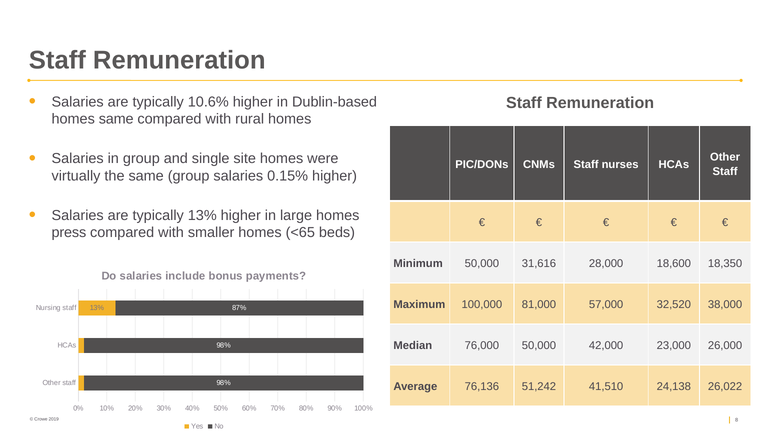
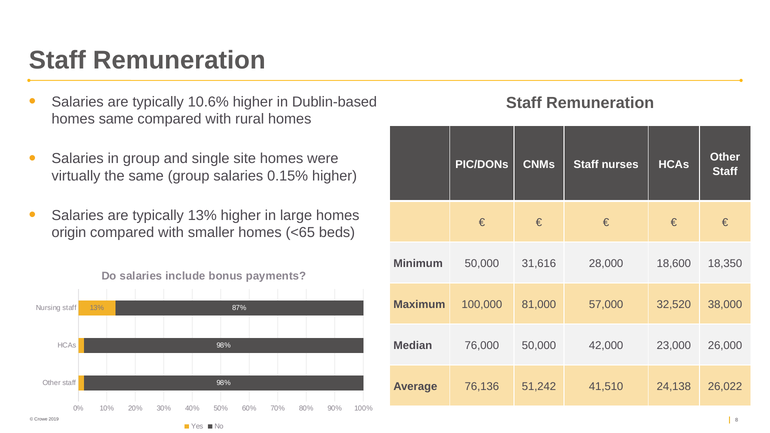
press: press -> origin (69, 233)
